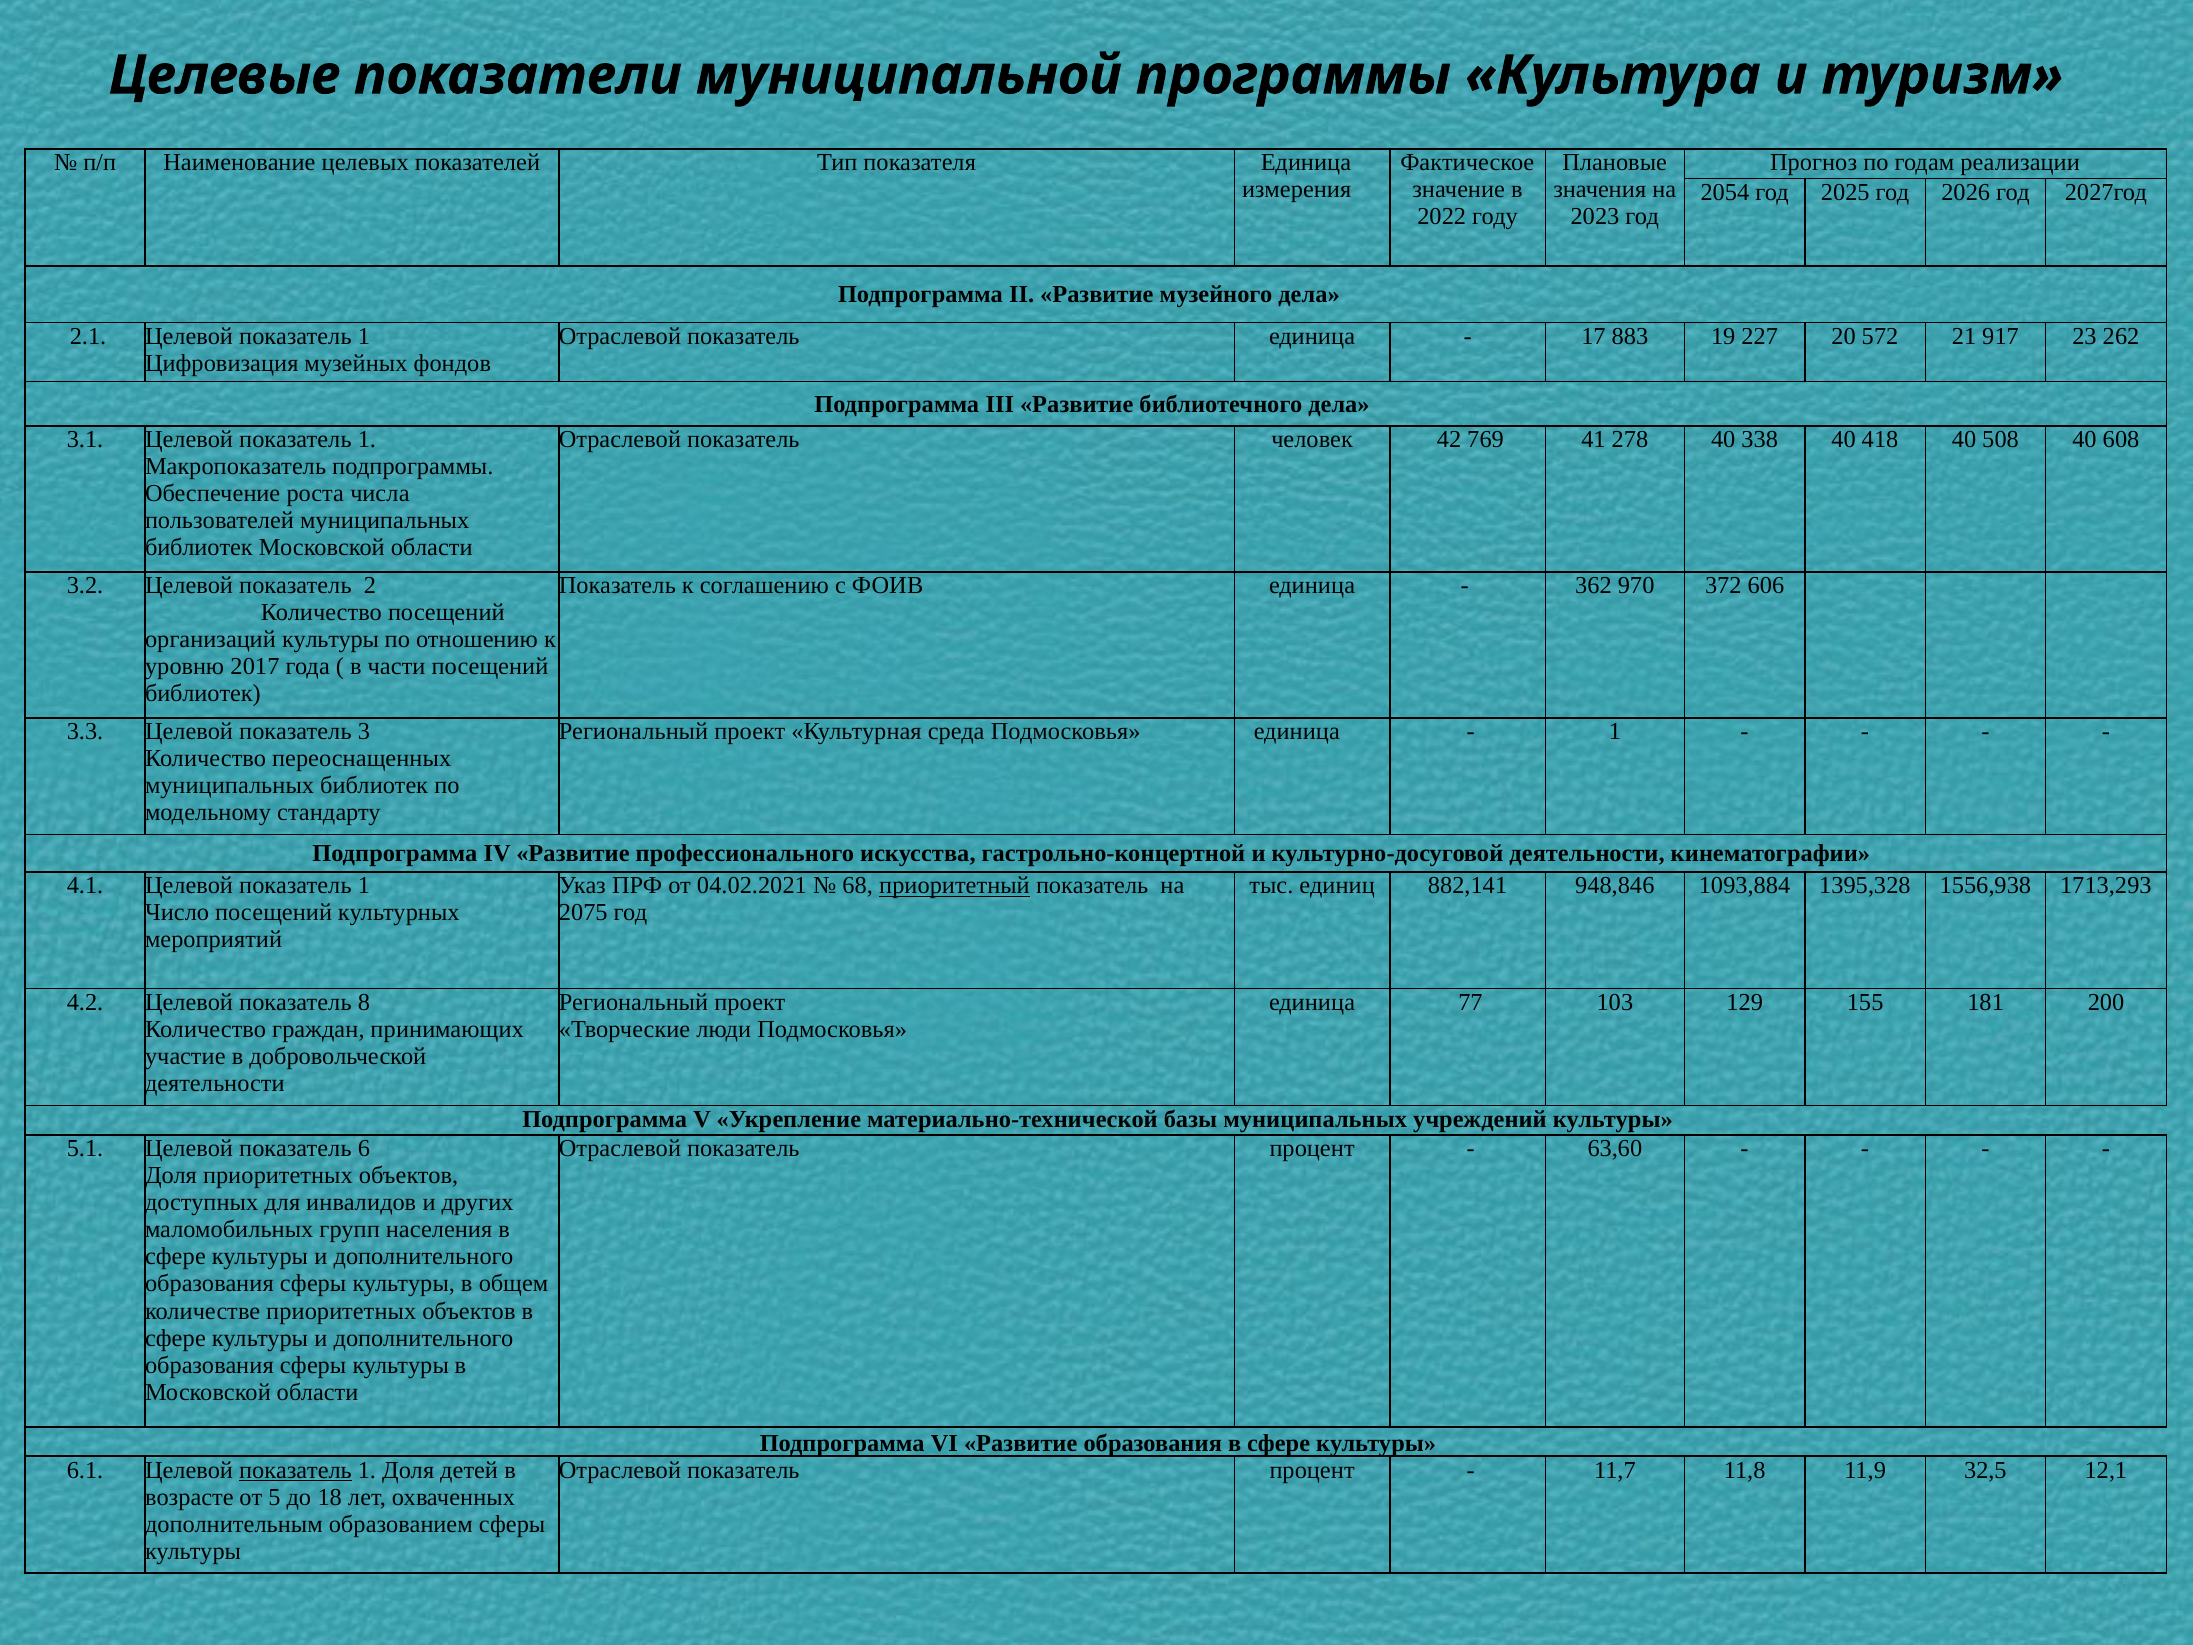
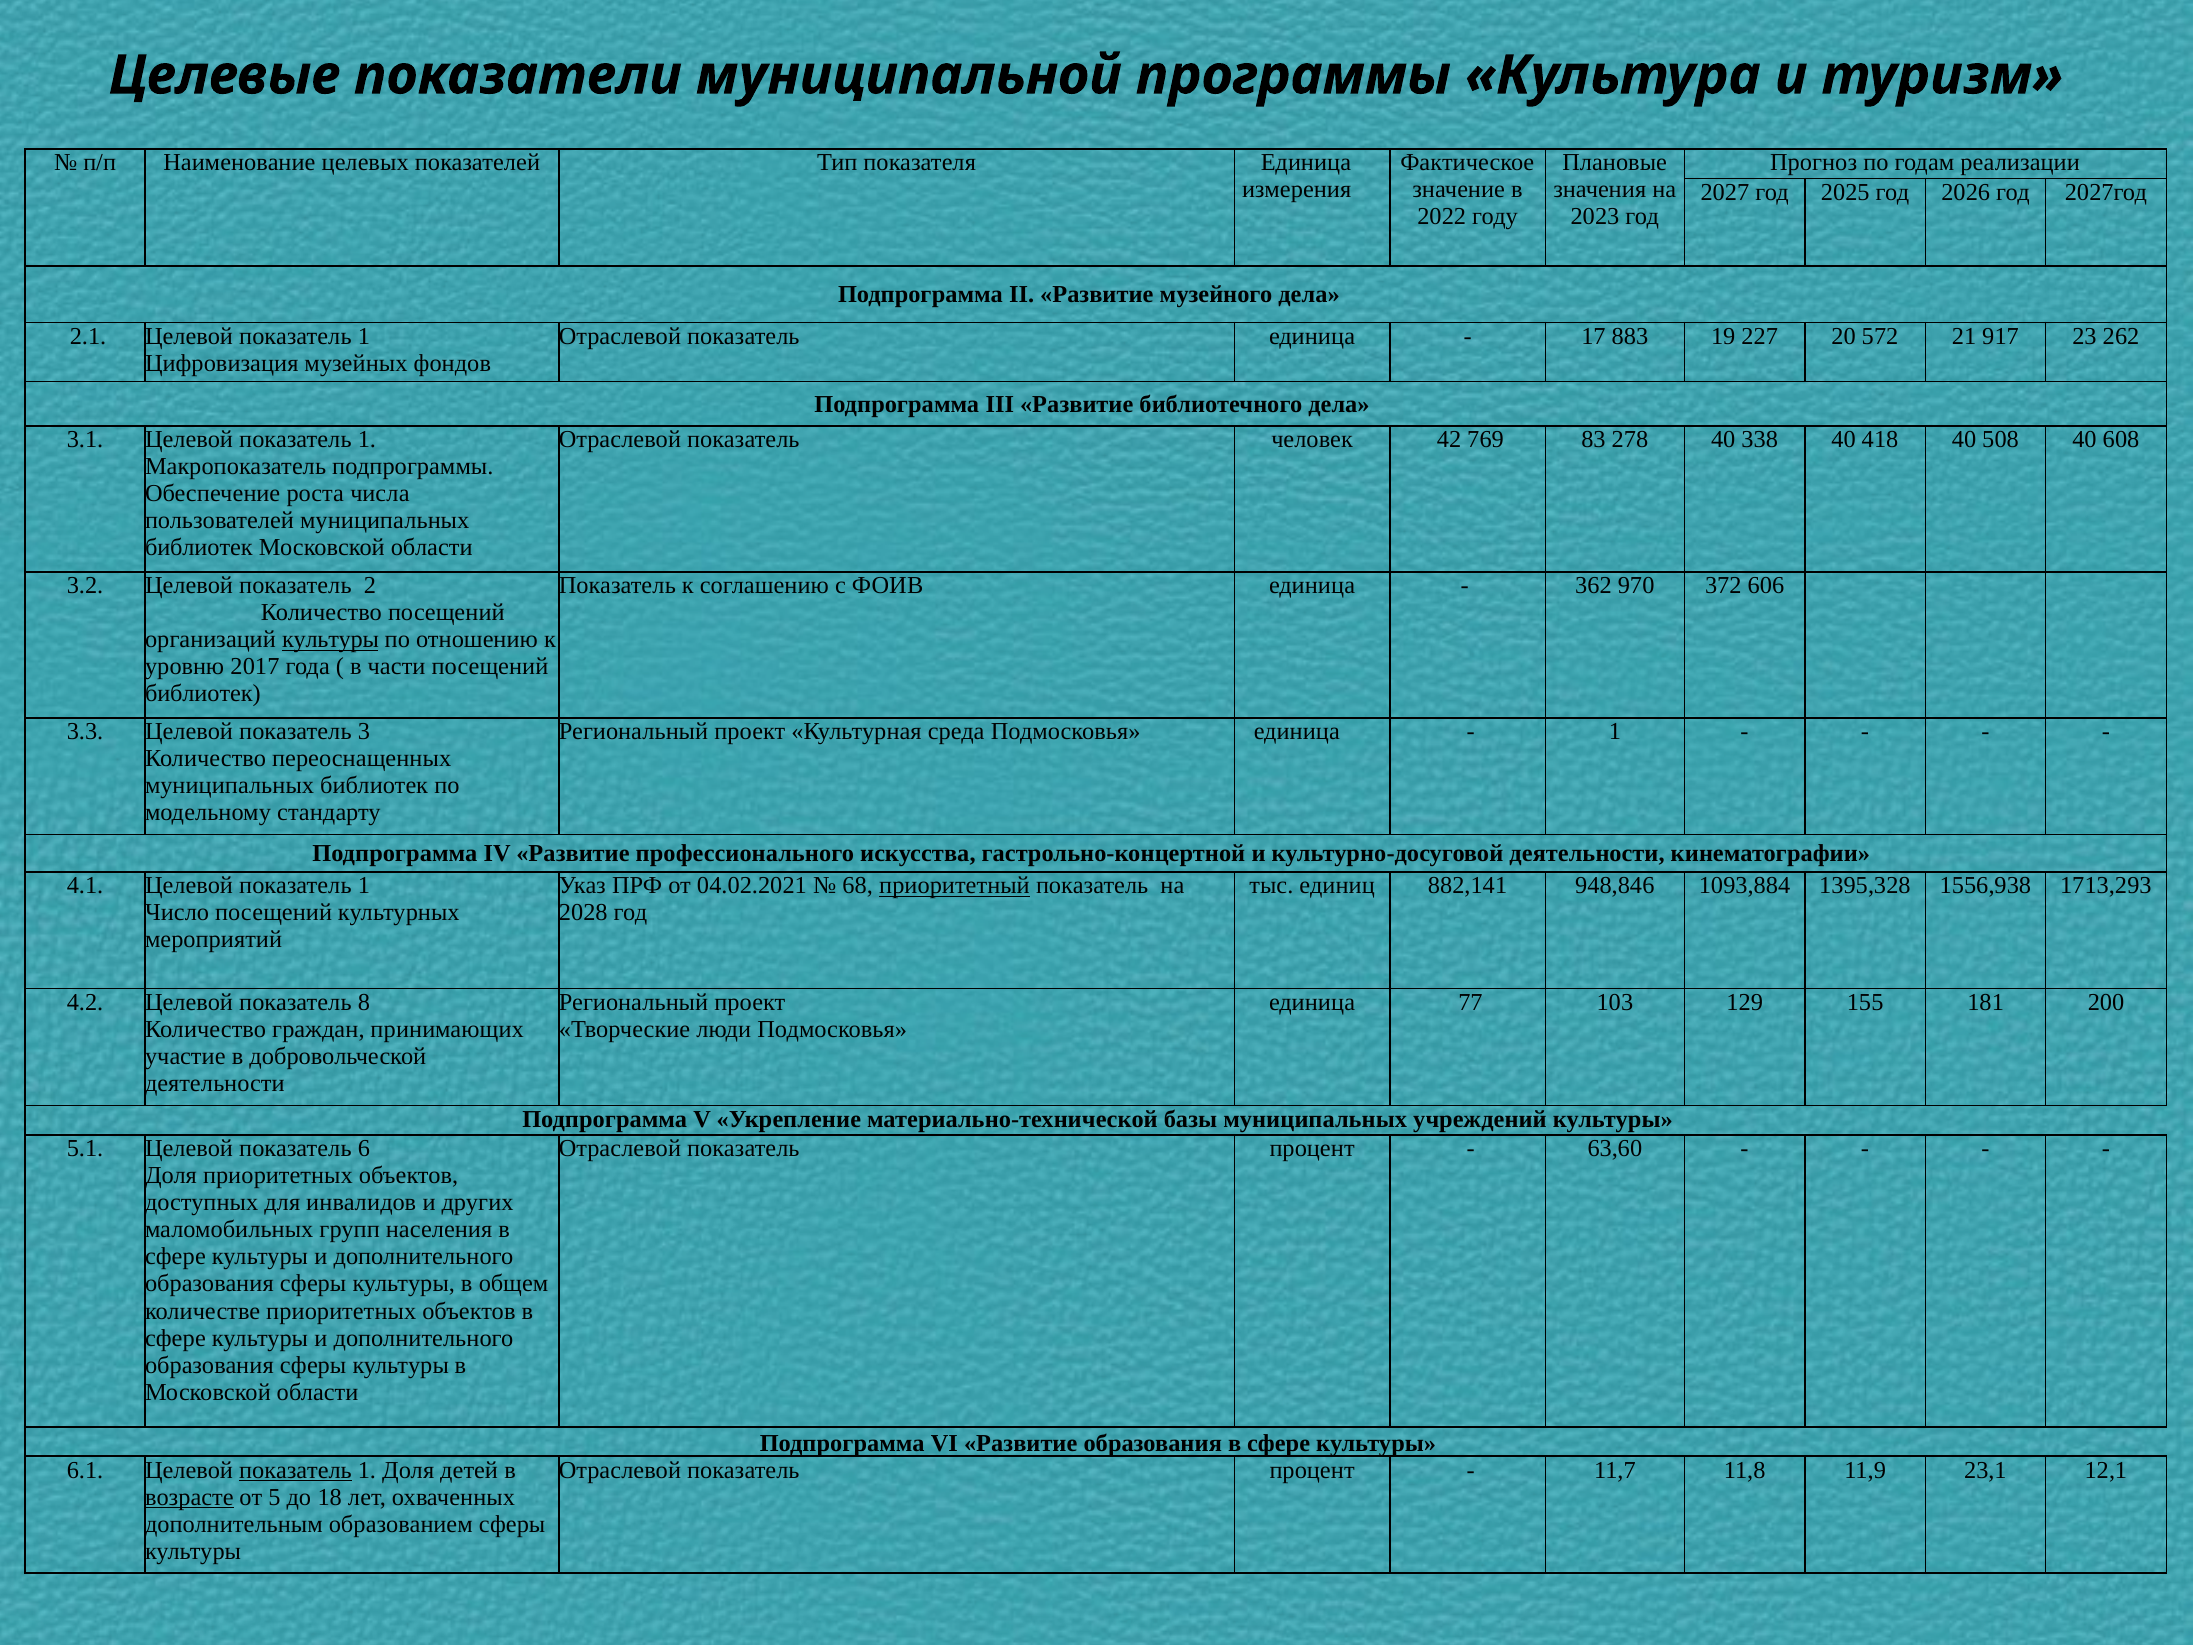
2054: 2054 -> 2027 (1725, 192)
41: 41 -> 83 (1593, 440)
культуры underline: none -> present (330, 640)
2075: 2075 -> 2028 (583, 913)
32,5: 32,5 -> 23,1 (1985, 1470)
возрасте underline: none -> present (189, 1497)
